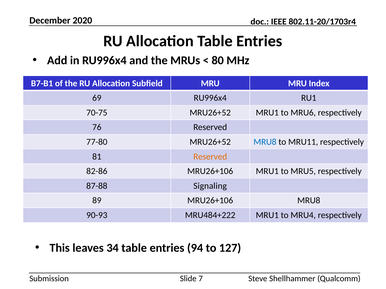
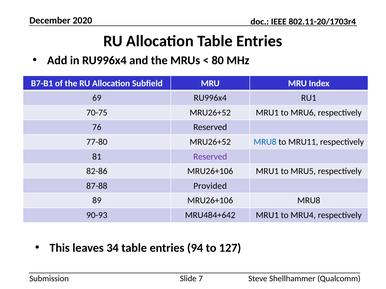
Reserved colour: orange -> purple (210, 157)
Signaling: Signaling -> Provided (210, 186)
MRU484+222: MRU484+222 -> MRU484+642 (210, 216)
